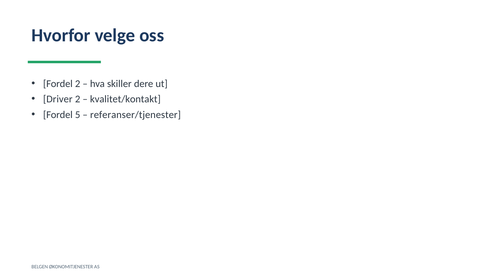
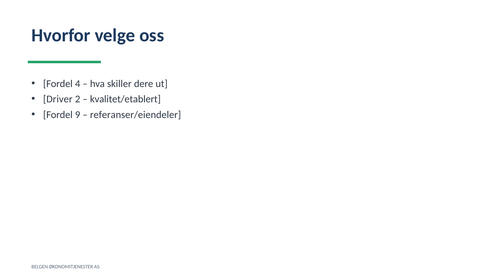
Fordel 2: 2 -> 4 (78, 84)
kvalitet/kontakt: kvalitet/kontakt -> kvalitet/etablert (125, 99)
5: 5 -> 9 (78, 115)
referanser/tjenester: referanser/tjenester -> referanser/eiendeler (136, 115)
